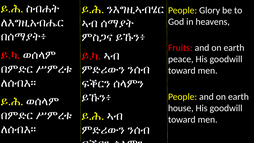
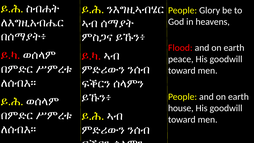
Fruits: Fruits -> Flood (180, 48)
